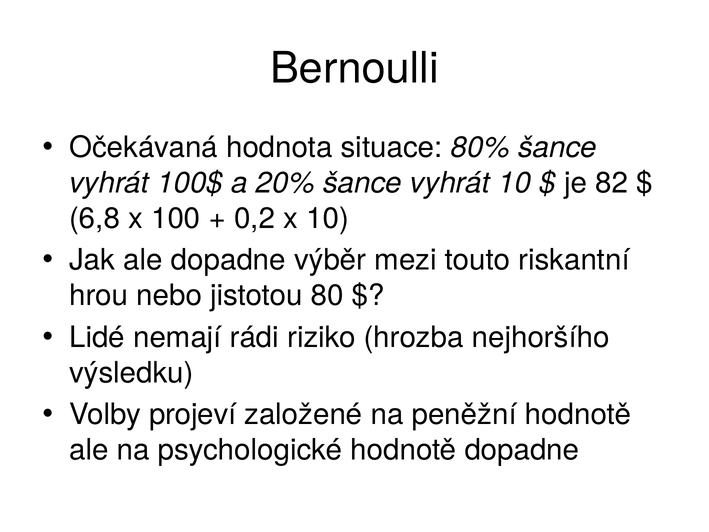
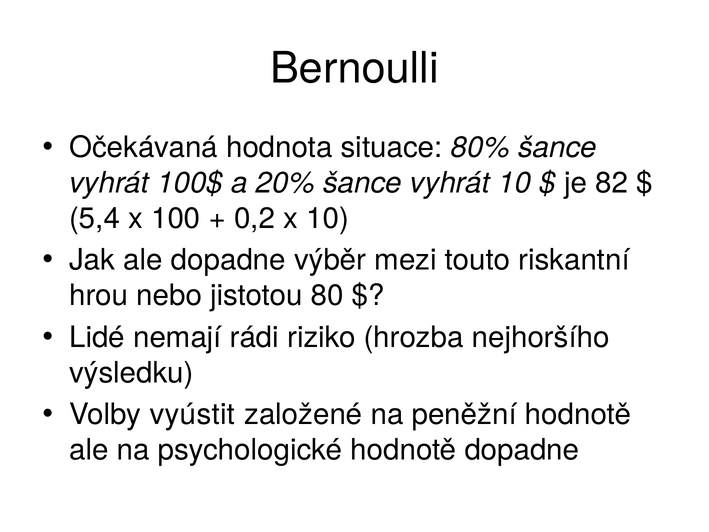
6,8: 6,8 -> 5,4 (95, 218)
projeví: projeví -> vyústit (192, 414)
